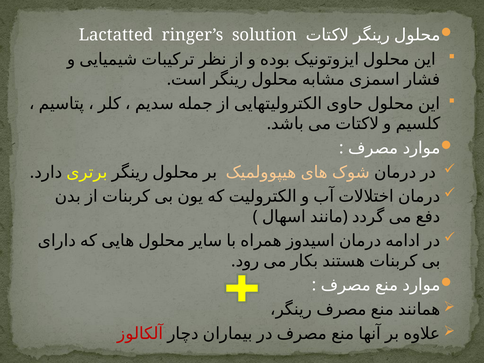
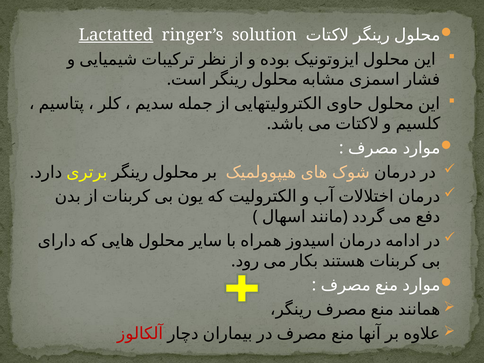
Lactatted underline: none -> present (116, 35)
